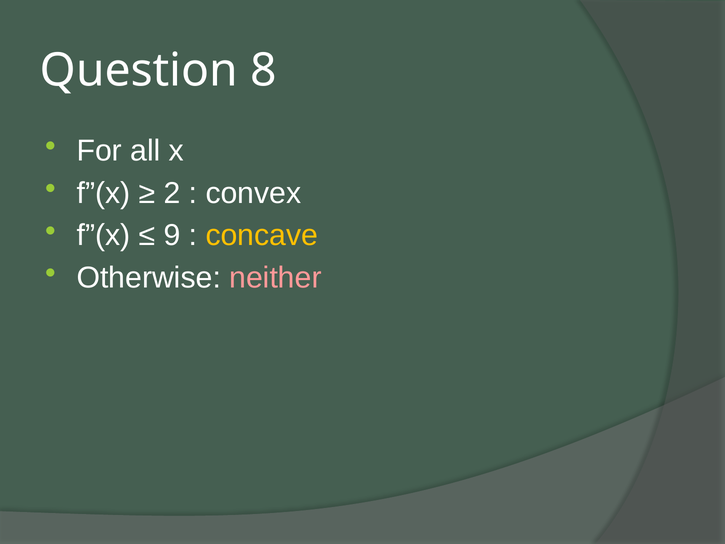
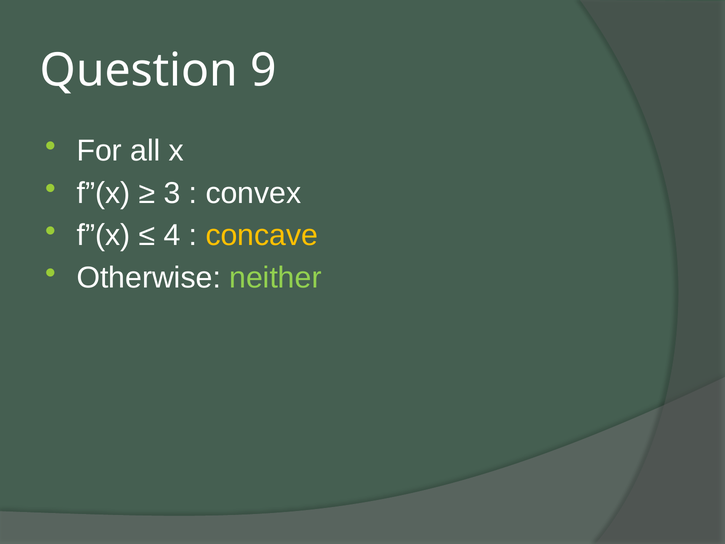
8: 8 -> 9 (263, 70)
2: 2 -> 3 (172, 193)
9: 9 -> 4 (172, 235)
neither colour: pink -> light green (275, 278)
